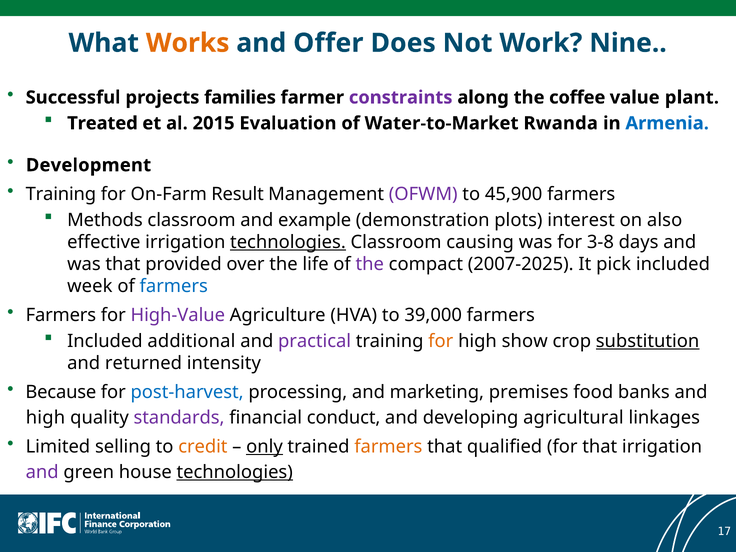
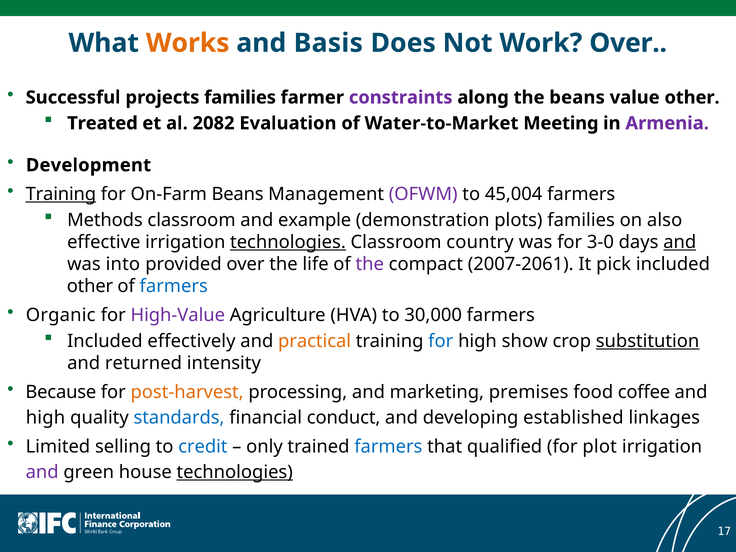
Offer: Offer -> Basis (328, 43)
Work Nine: Nine -> Over (628, 43)
the coffee: coffee -> beans (577, 97)
value plant: plant -> other (692, 97)
2015: 2015 -> 2082 (214, 123)
Rwanda: Rwanda -> Meeting (561, 123)
Armenia colour: blue -> purple (667, 123)
Training underline: none -> present (61, 194)
On-Farm Result: Result -> Beans (238, 194)
45,900: 45,900 -> 45,004 (514, 194)
plots interest: interest -> families (581, 220)
causing: causing -> country (480, 242)
3-8: 3-8 -> 3-0 (600, 242)
and underline: none -> present (680, 242)
was that: that -> into (123, 264)
2007-2025: 2007-2025 -> 2007-2061 (521, 264)
week: week -> other (90, 286)
Farmers: Farmers -> Organic (61, 315)
39,000: 39,000 -> 30,000 (433, 315)
additional: additional -> effectively (191, 341)
practical colour: purple -> orange (315, 341)
for colour: orange -> blue (441, 341)
post-harvest colour: blue -> orange (187, 392)
banks: banks -> coffee (644, 392)
standards colour: purple -> blue (179, 418)
agricultural: agricultural -> established (573, 418)
credit colour: orange -> blue (203, 447)
only underline: present -> none (264, 447)
farmers colour: orange -> blue (388, 447)
for that: that -> plot (600, 447)
